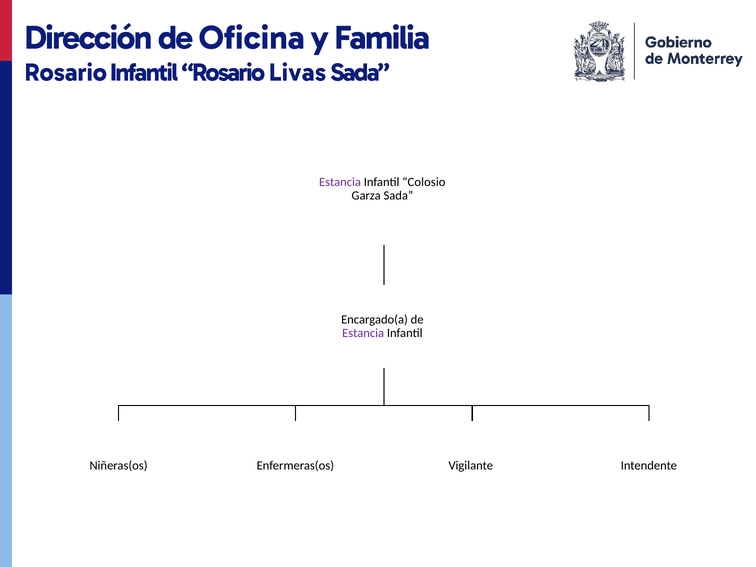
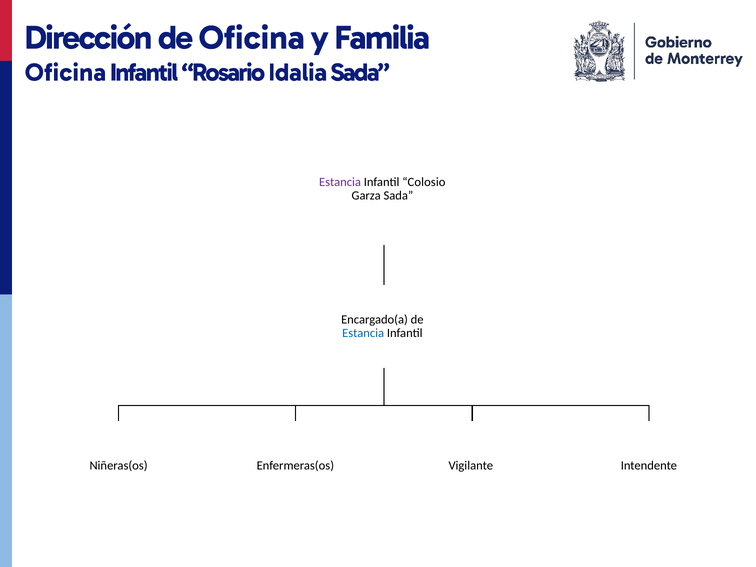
Rosario: Rosario -> Oficina (66, 72)
Livas: Livas -> Idalia (298, 72)
Estancia colour: purple -> blue (363, 333)
